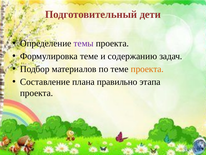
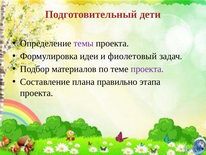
Формулировка теме: теме -> идеи (89, 56)
содержанию: содержанию -> фиолетовый (132, 56)
проекта colour: orange -> purple (147, 69)
